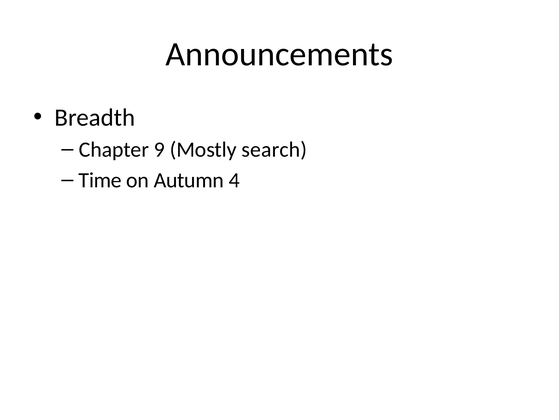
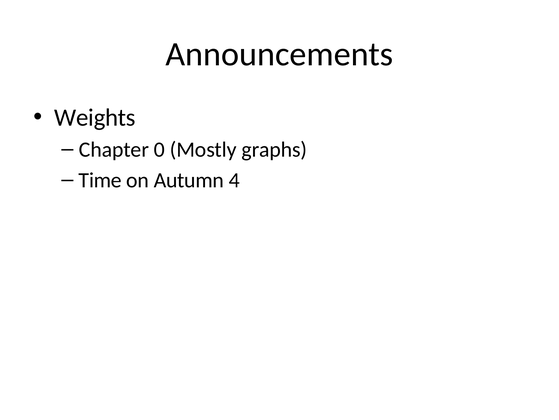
Breadth: Breadth -> Weights (95, 117)
9: 9 -> 0 (159, 149)
search: search -> graphs (274, 149)
